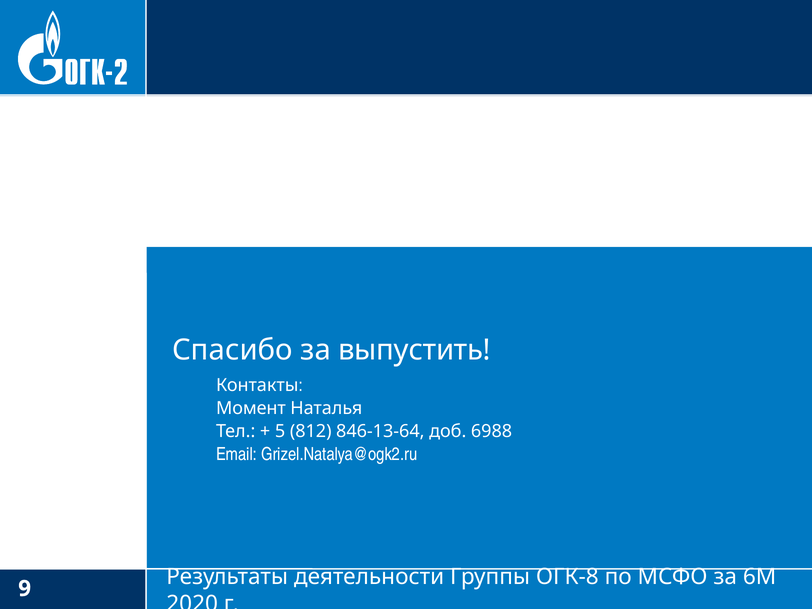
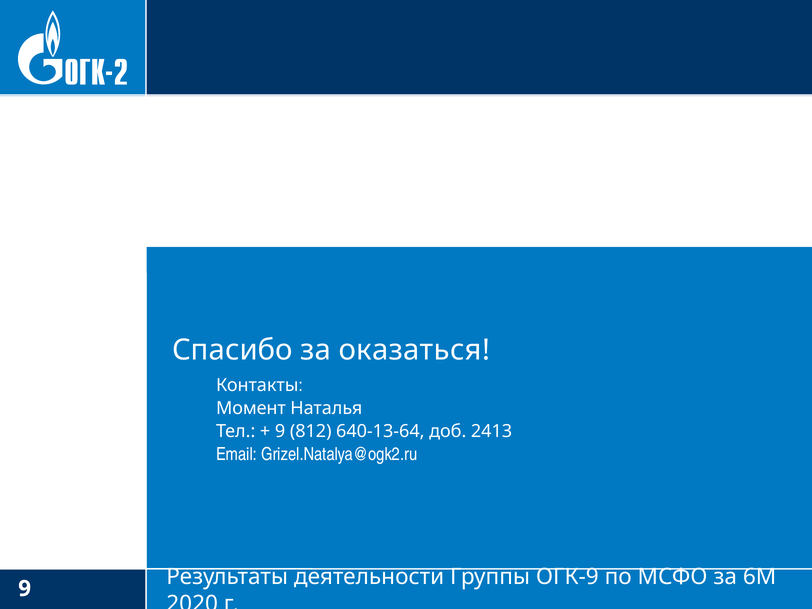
выпустить: выпустить -> оказаться (414, 350)
5: 5 -> 9 (280, 431)
846-13-64: 846-13-64 -> 640-13-64 (380, 431)
6988: 6988 -> 2413 (492, 431)
ОГК-8: ОГК-8 -> ОГК-9 (567, 577)
